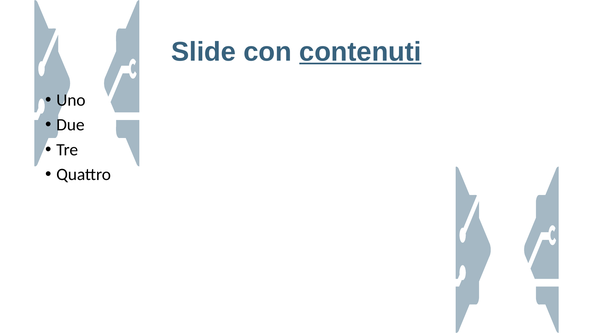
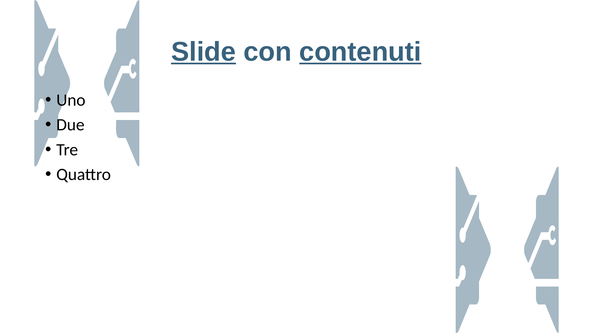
Slide underline: none -> present (203, 52)
